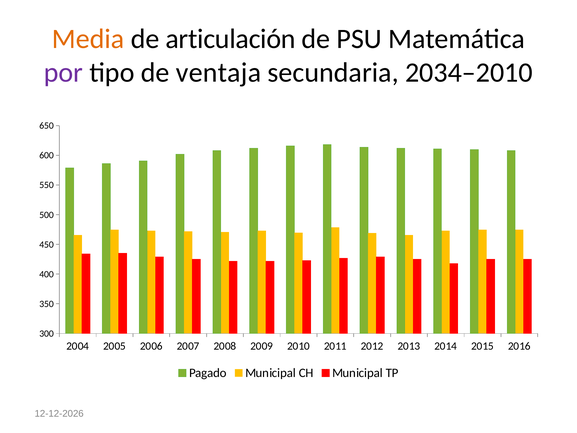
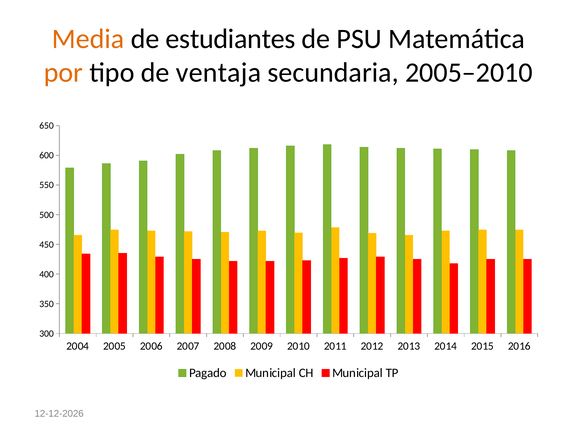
articulación: articulación -> estudiantes (231, 39)
por colour: purple -> orange (63, 73)
2034–2010: 2034–2010 -> 2005–2010 (469, 73)
